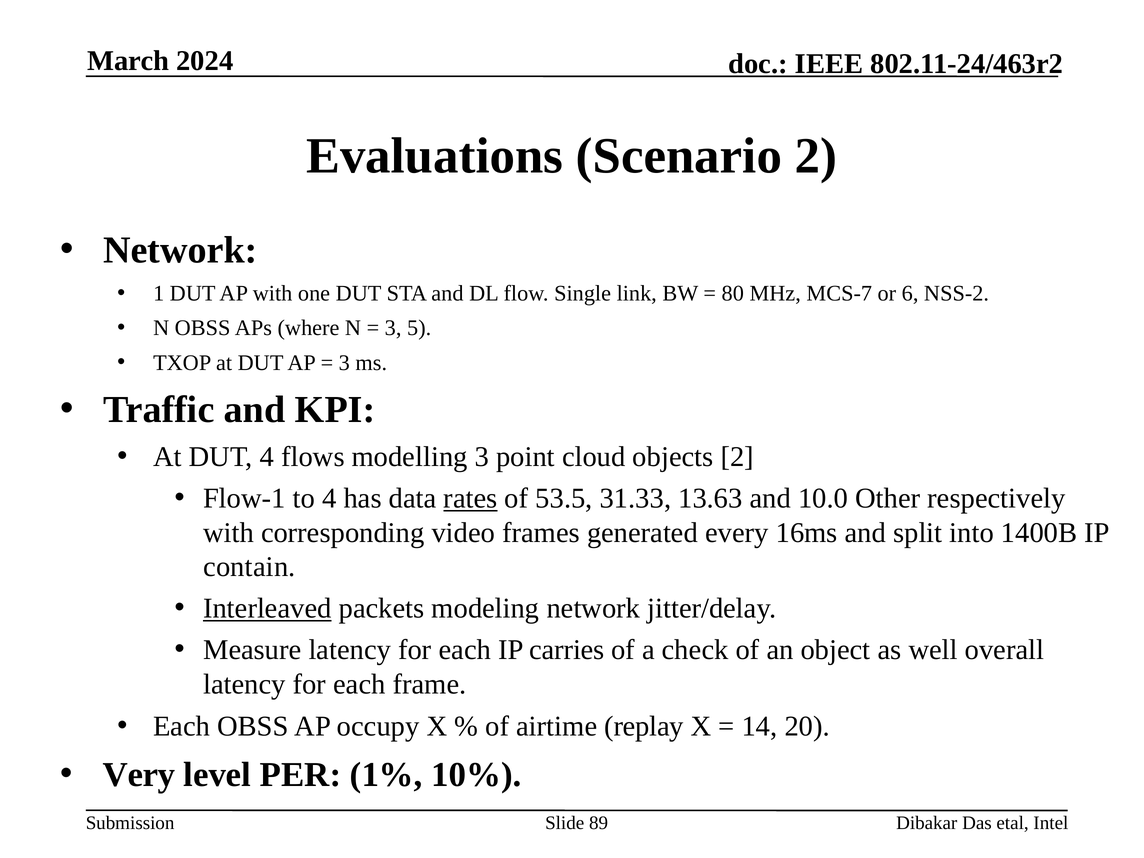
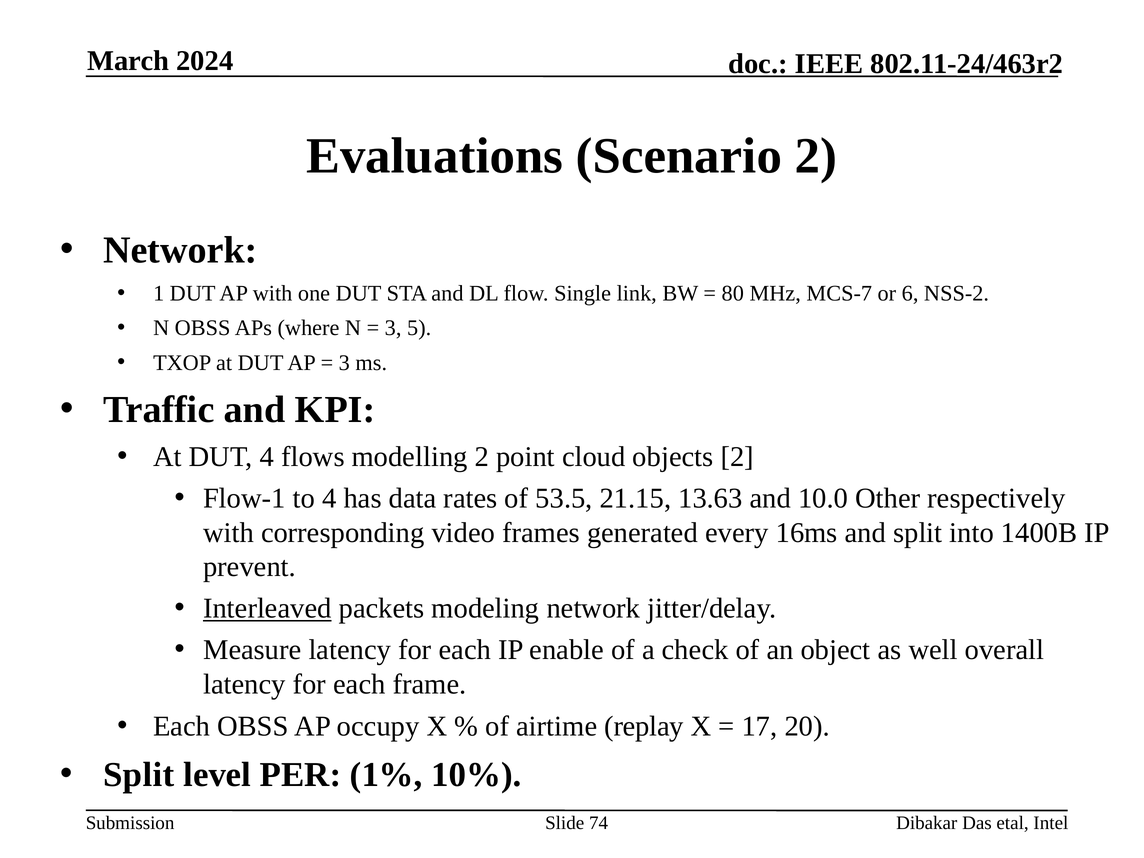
modelling 3: 3 -> 2 (482, 457)
rates underline: present -> none (470, 498)
31.33: 31.33 -> 21.15 (635, 498)
contain: contain -> prevent (250, 567)
carries: carries -> enable (567, 650)
14: 14 -> 17 (760, 727)
Very: Very -> Split (139, 775)
89: 89 -> 74 (599, 823)
